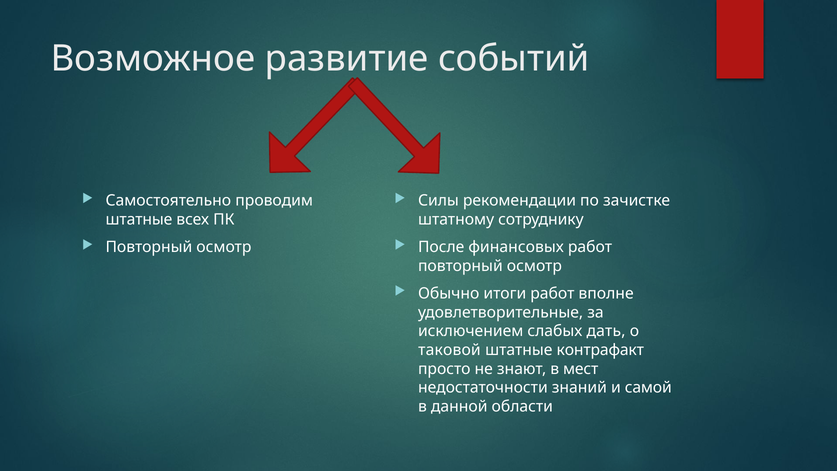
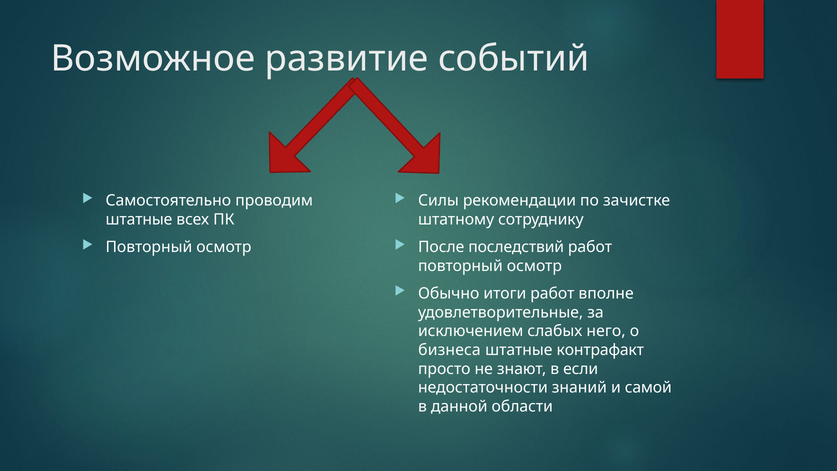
финансовых: финансовых -> последствий (516, 247)
дать: дать -> него (606, 331)
таковой: таковой -> бизнеса (449, 350)
мест: мест -> если (581, 369)
